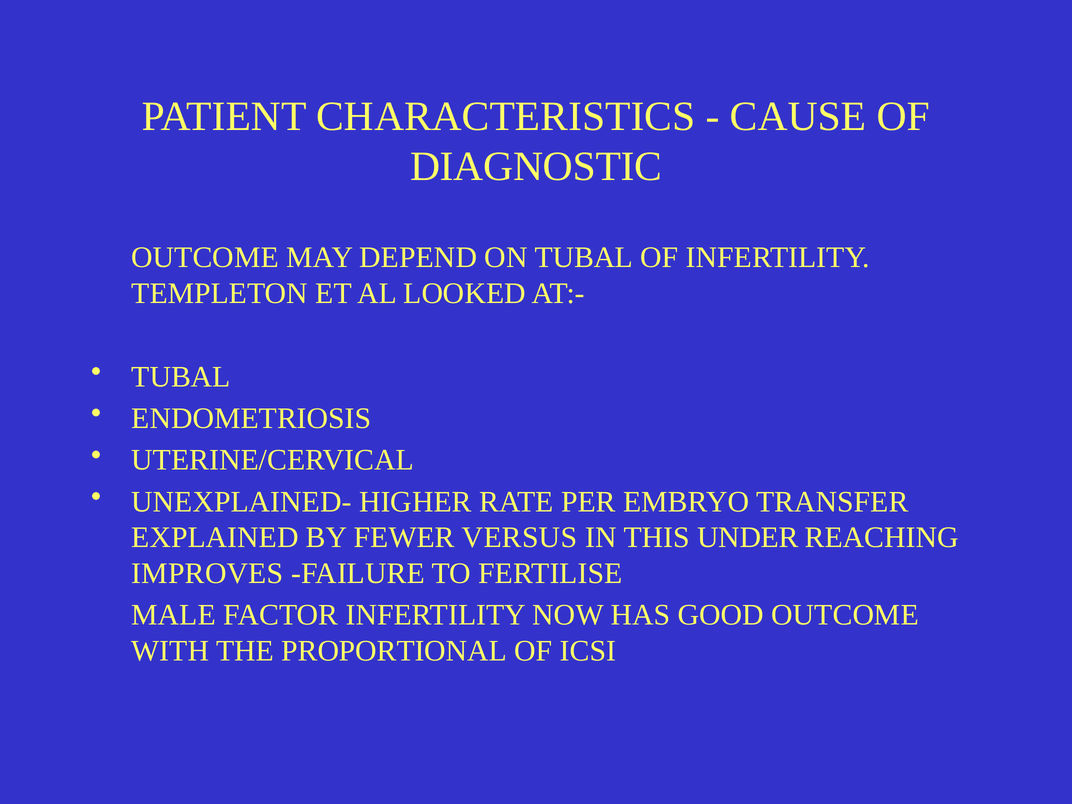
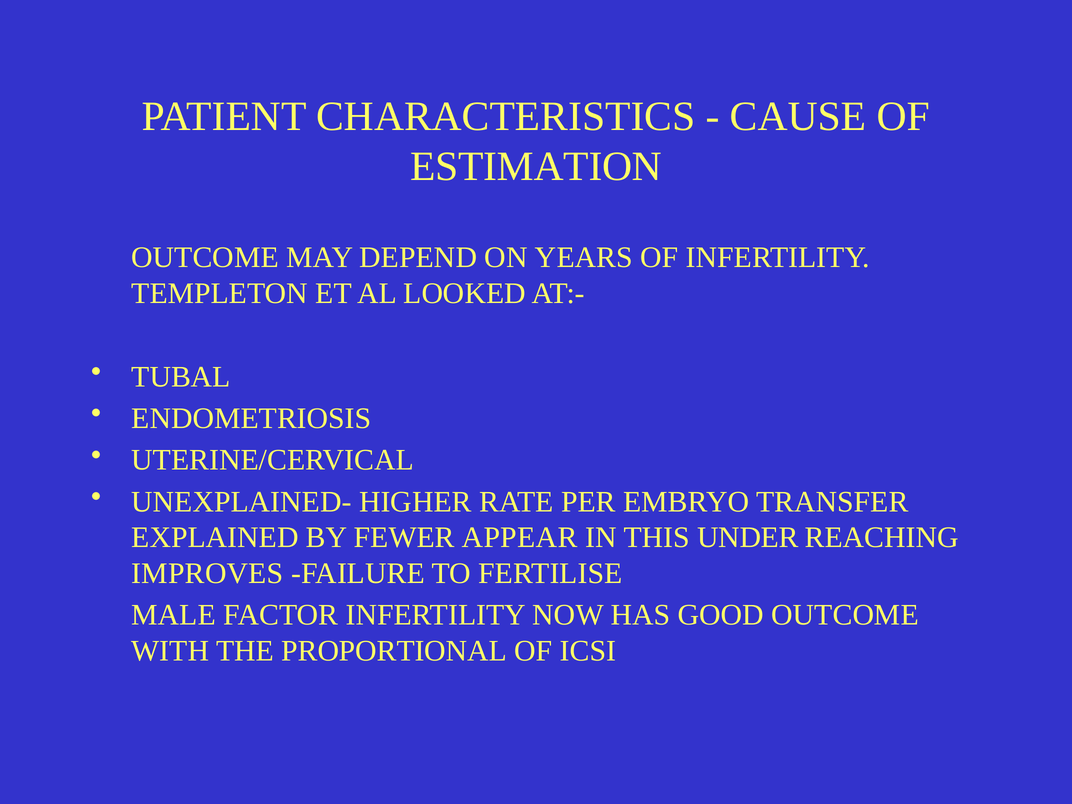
DIAGNOSTIC: DIAGNOSTIC -> ESTIMATION (536, 166)
ON TUBAL: TUBAL -> YEARS (584, 258)
VERSUS: VERSUS -> APPEAR (520, 538)
